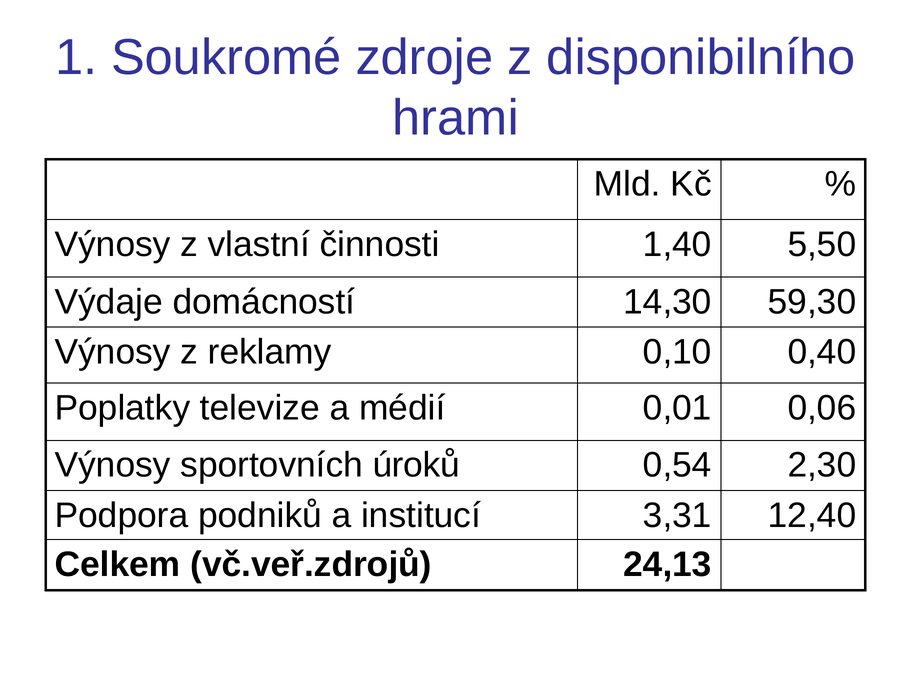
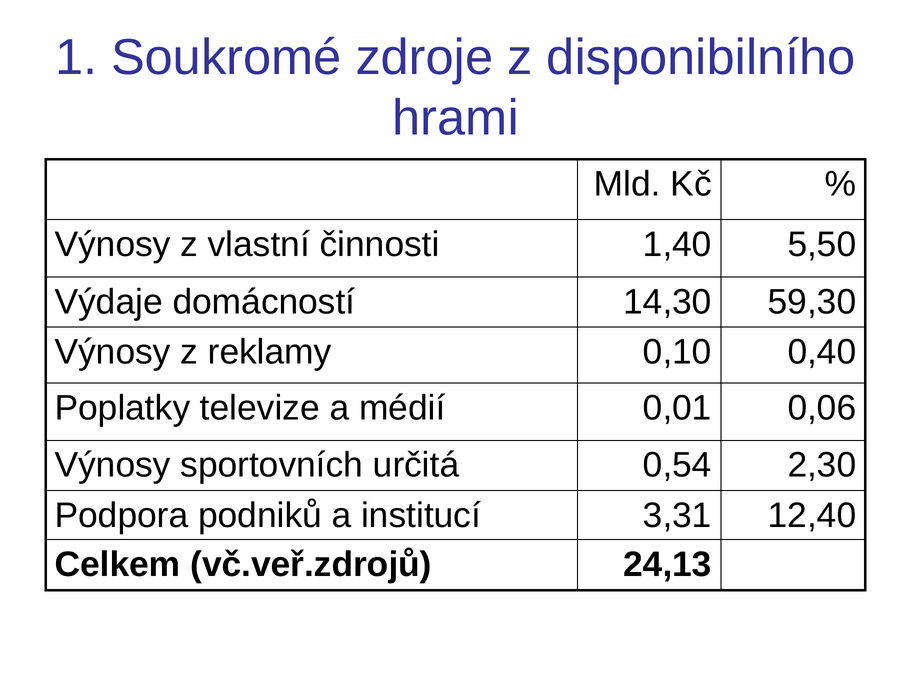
úroků: úroků -> určitá (416, 465)
